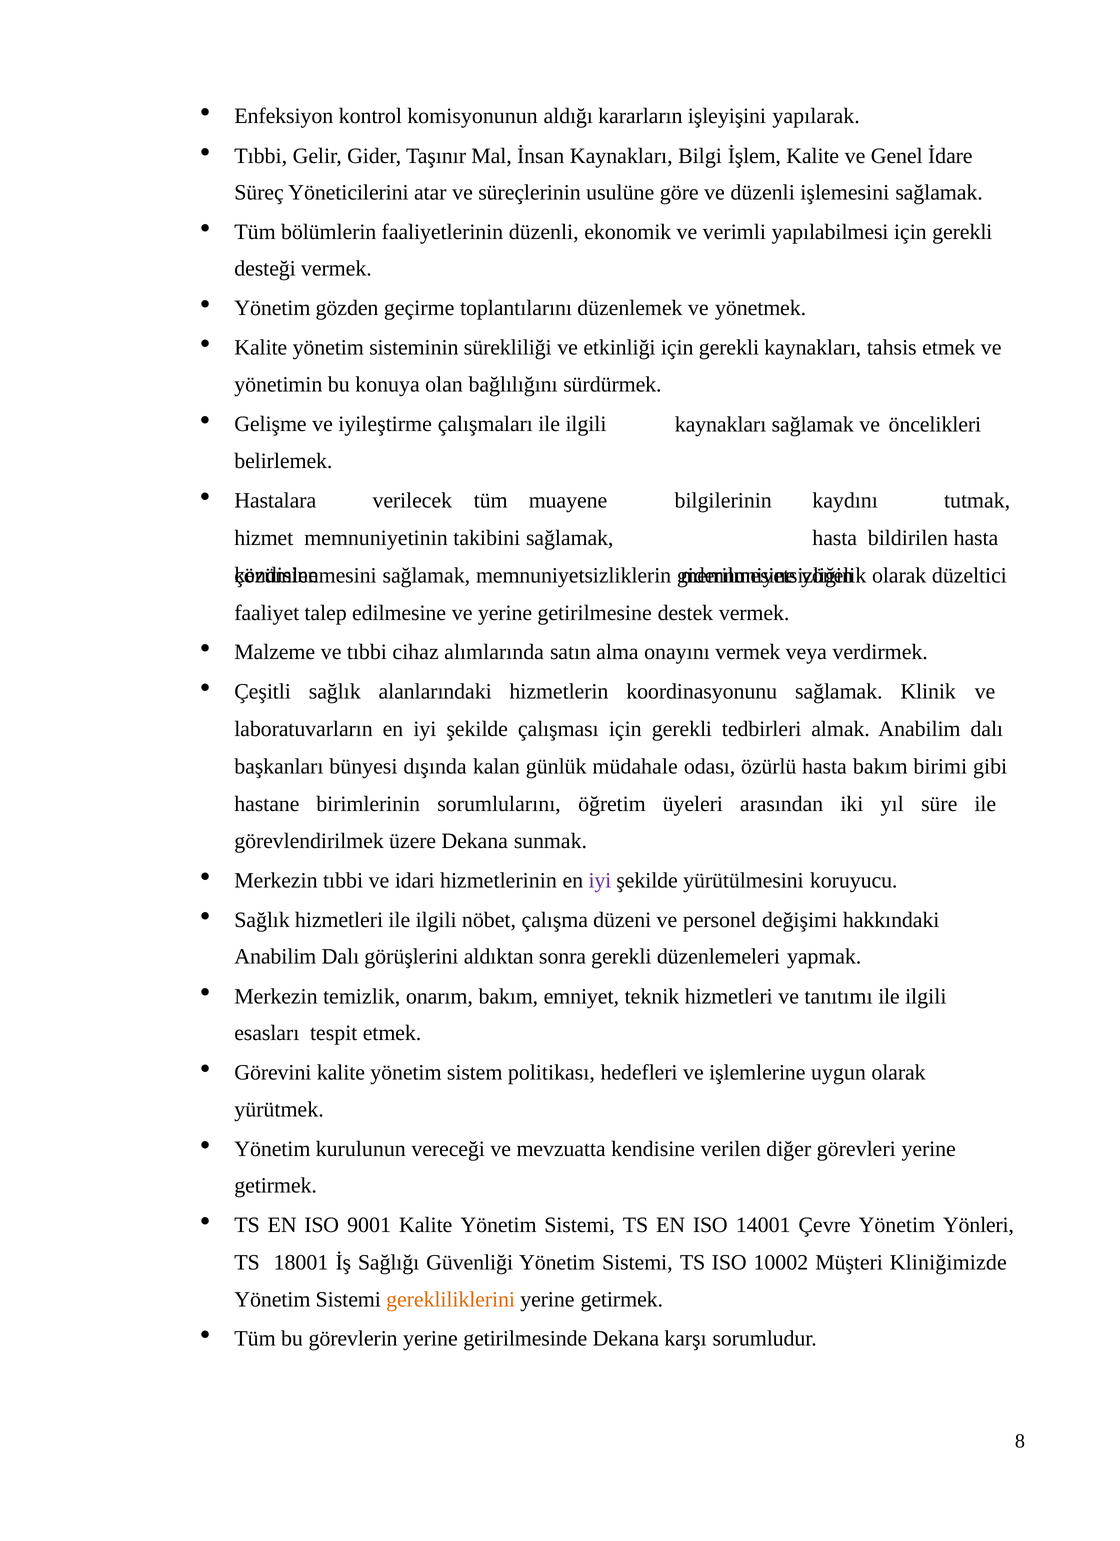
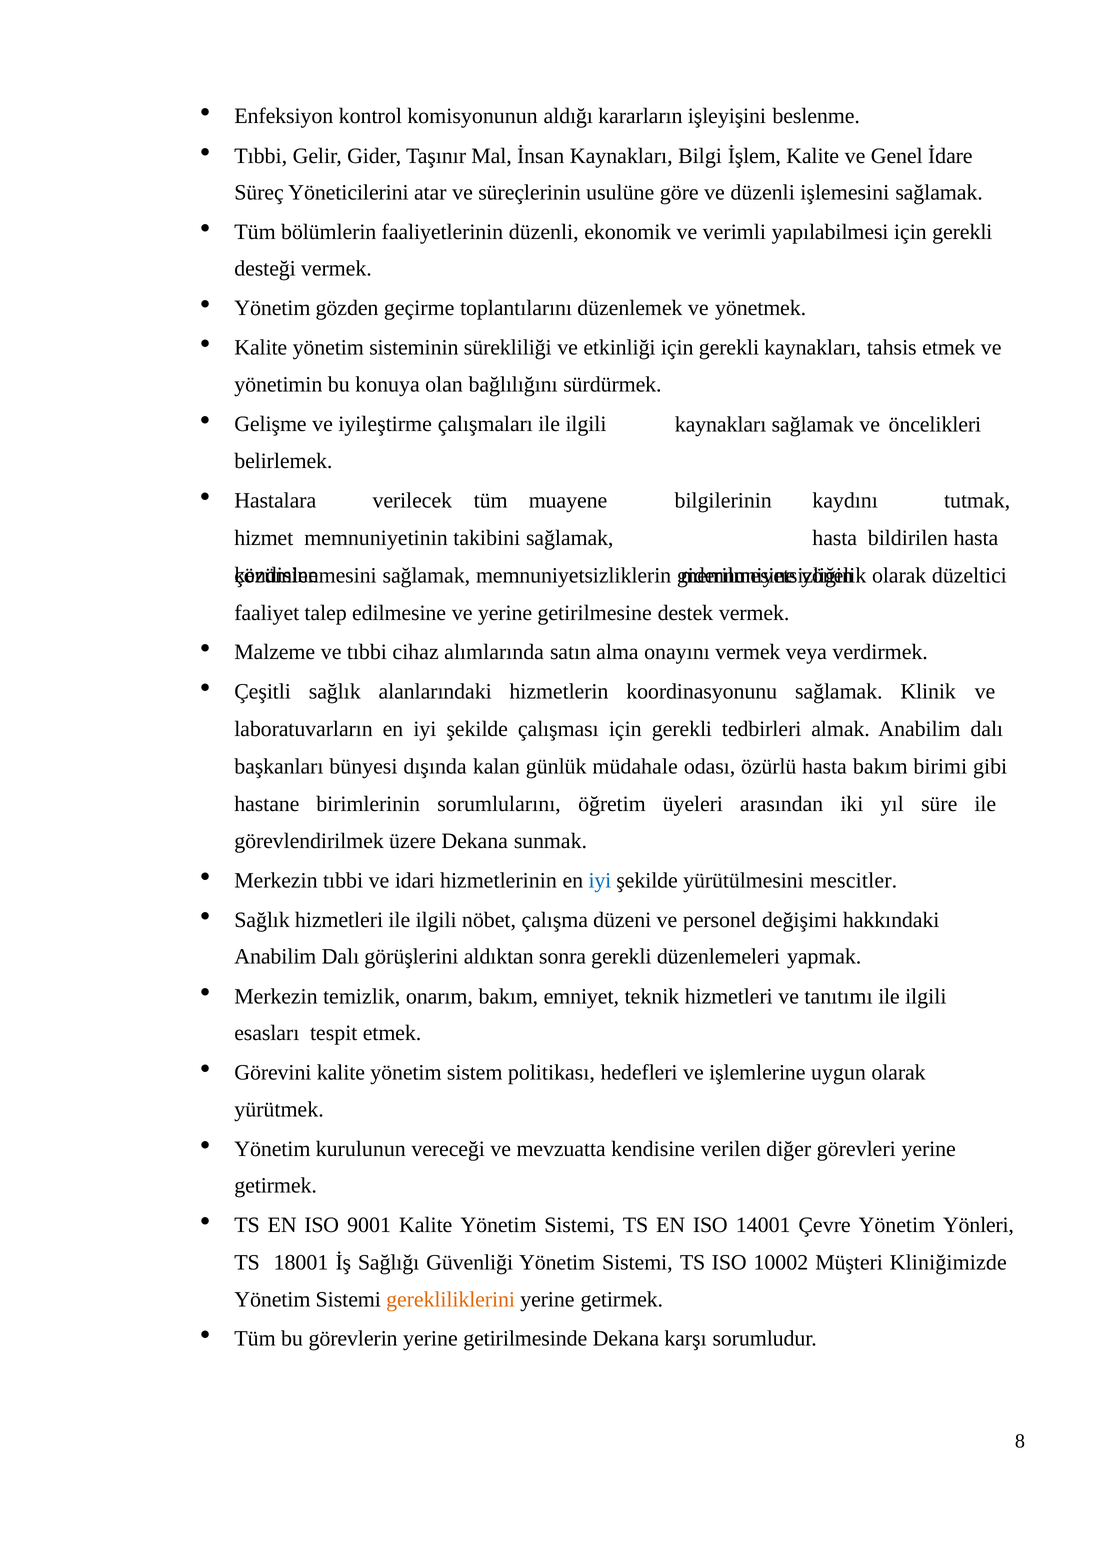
yapılarak: yapılarak -> beslenme (816, 116)
iyi colour: purple -> blue (600, 881)
koruyucu: koruyucu -> mescitler (854, 881)
